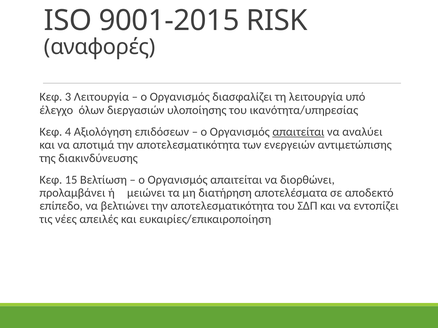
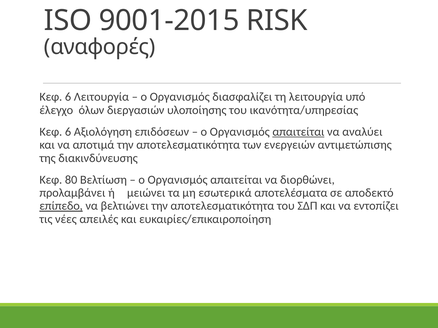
3: 3 -> 6 (68, 97)
4: 4 -> 6 (68, 132)
15: 15 -> 80 (71, 180)
διατήρηση: διατήρηση -> εσωτερικά (225, 193)
επίπεδο underline: none -> present (61, 206)
